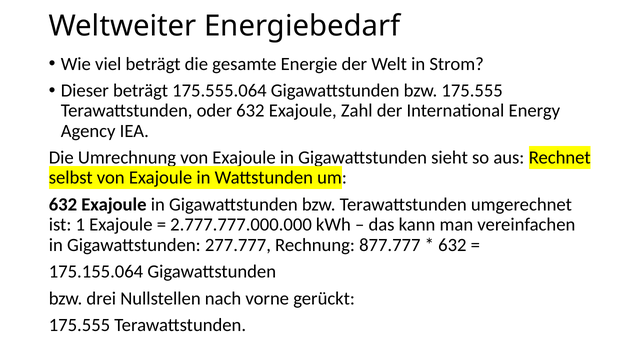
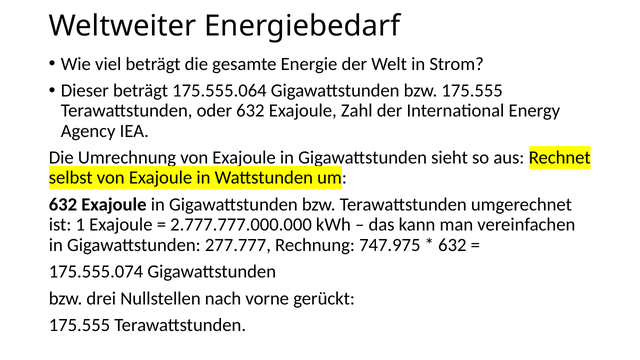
877.777: 877.777 -> 747.975 (390, 245)
175.155.064: 175.155.064 -> 175.555.074 (96, 272)
